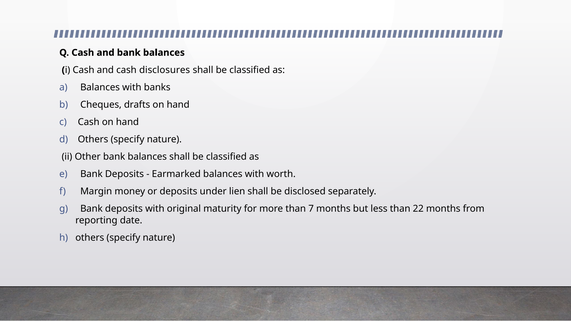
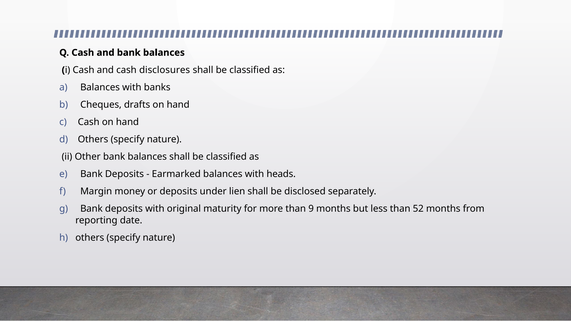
worth: worth -> heads (281, 174)
7: 7 -> 9 (311, 209)
22: 22 -> 52 (418, 209)
